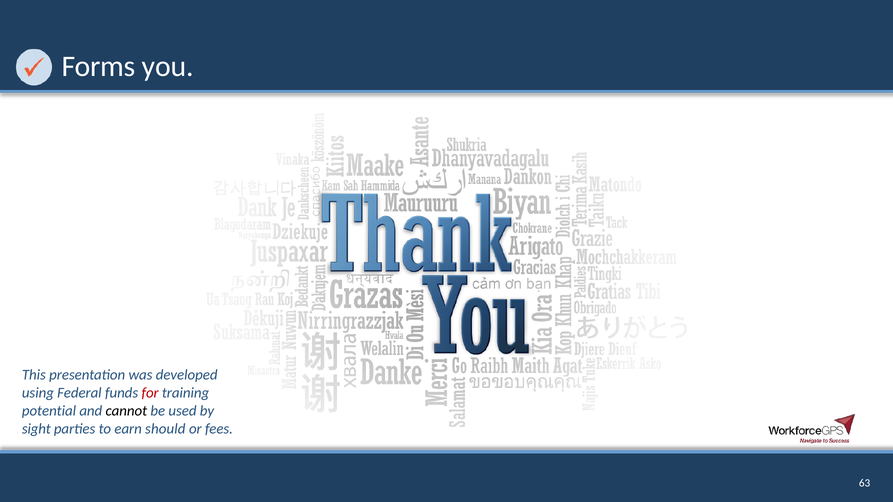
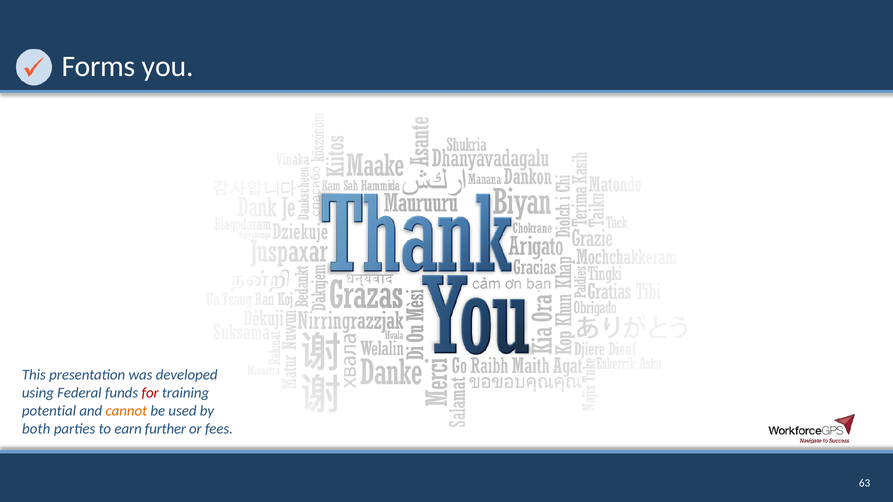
cannot colour: black -> orange (126, 411)
sight: sight -> both (36, 429)
should: should -> further (165, 429)
